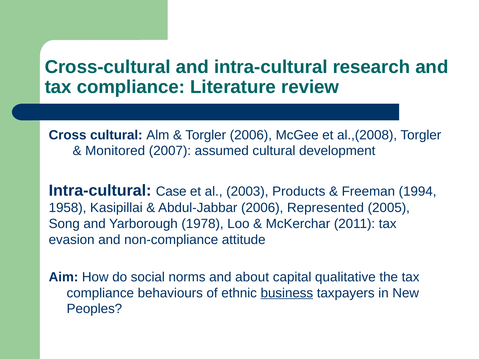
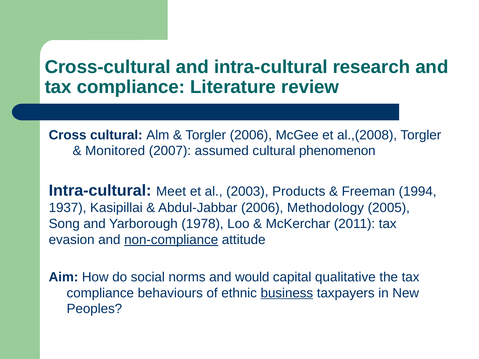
development: development -> phenomenon (337, 151)
Case: Case -> Meet (171, 191)
1958: 1958 -> 1937 (68, 208)
Represented: Represented -> Methodology (325, 208)
non-compliance underline: none -> present (171, 240)
about: about -> would (252, 277)
